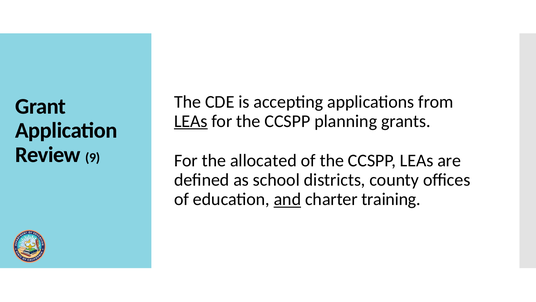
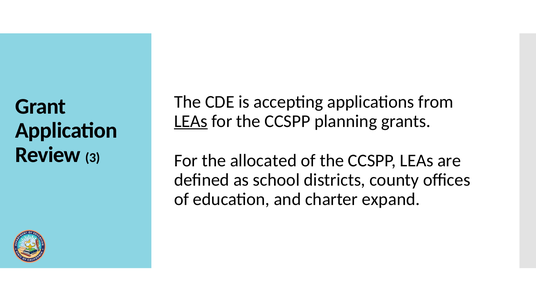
9: 9 -> 3 (93, 157)
and underline: present -> none (287, 199)
training: training -> expand (391, 199)
